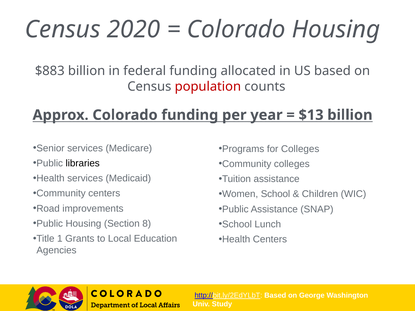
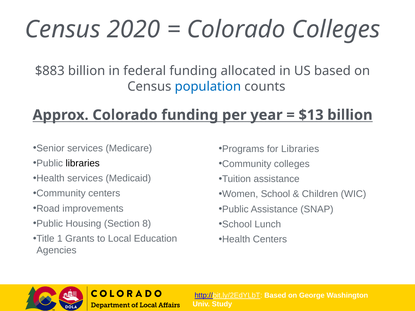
Colorado Housing: Housing -> Colleges (336, 29)
population colour: red -> blue (208, 86)
for Colleges: Colleges -> Libraries (300, 149)
